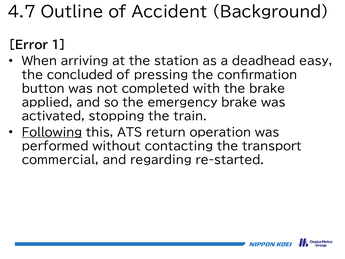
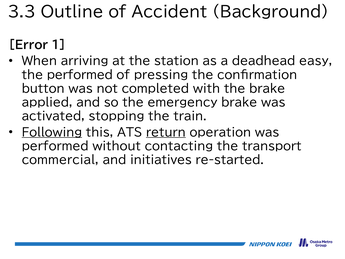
4.7: 4.7 -> 3.3 (22, 12)
the concluded: concluded -> performed (80, 75)
return underline: none -> present (166, 132)
regarding: regarding -> initiatives (161, 160)
